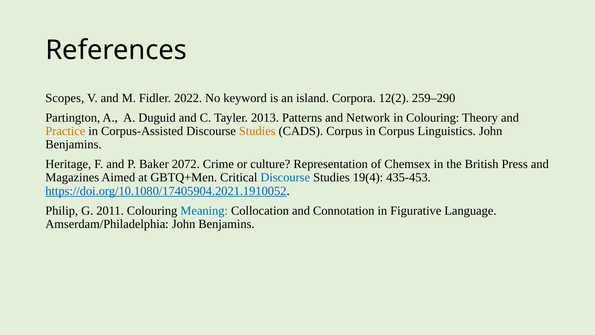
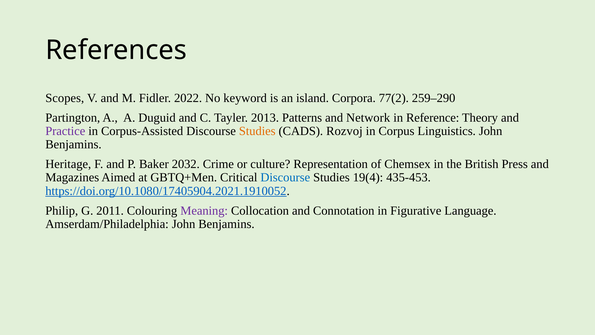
12(2: 12(2 -> 77(2 (394, 98)
in Colouring: Colouring -> Reference (433, 118)
Practice colour: orange -> purple (65, 131)
CADS Corpus: Corpus -> Rozvoj (344, 131)
2072: 2072 -> 2032 (186, 164)
Meaning colour: blue -> purple (204, 210)
